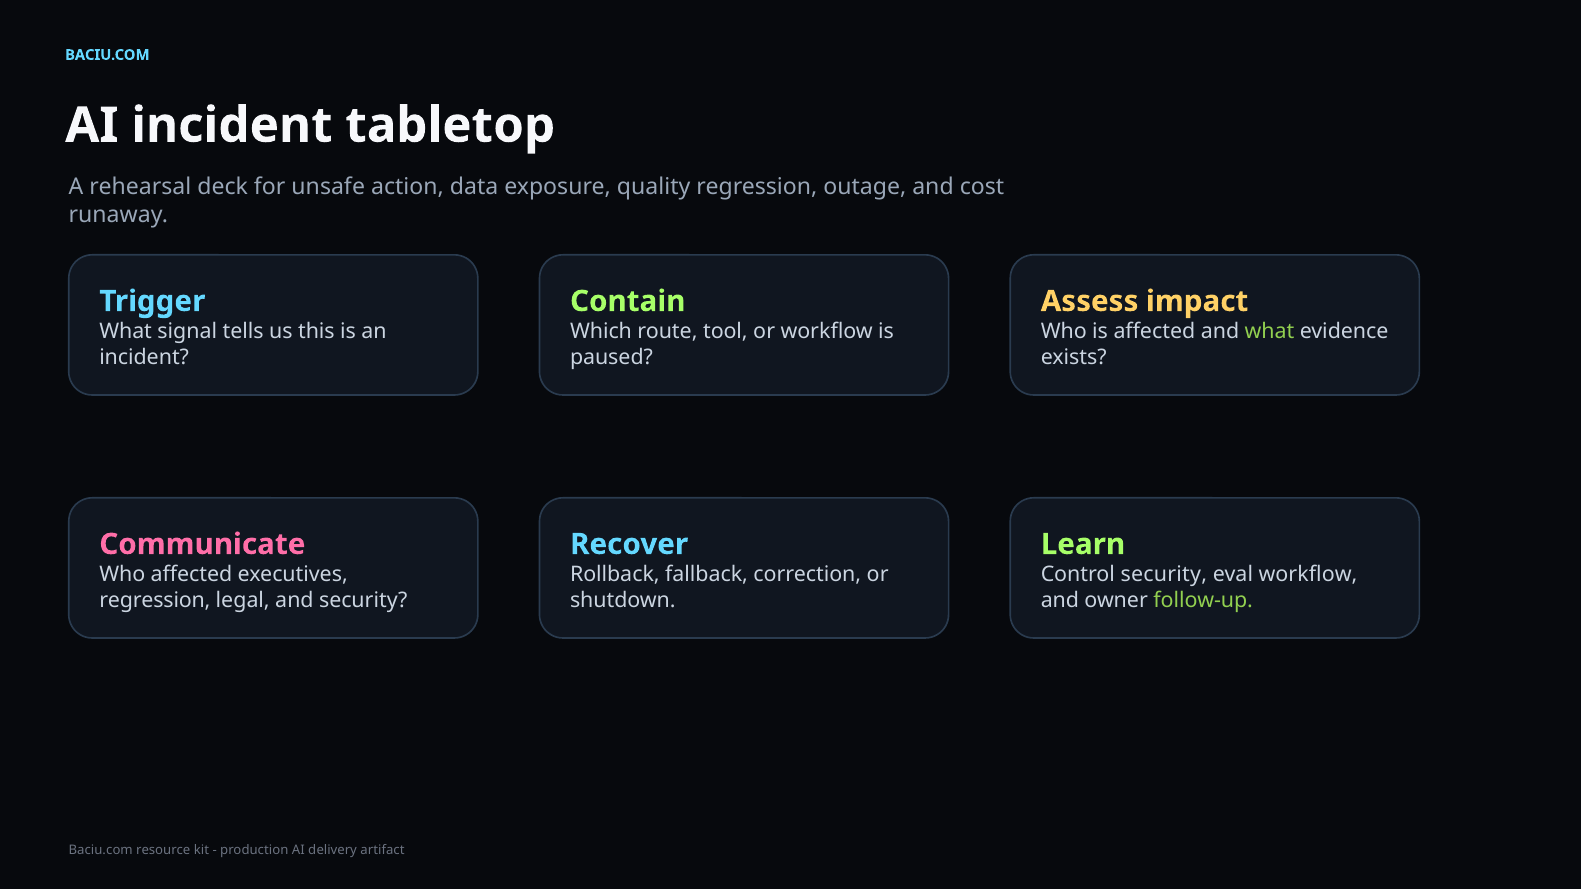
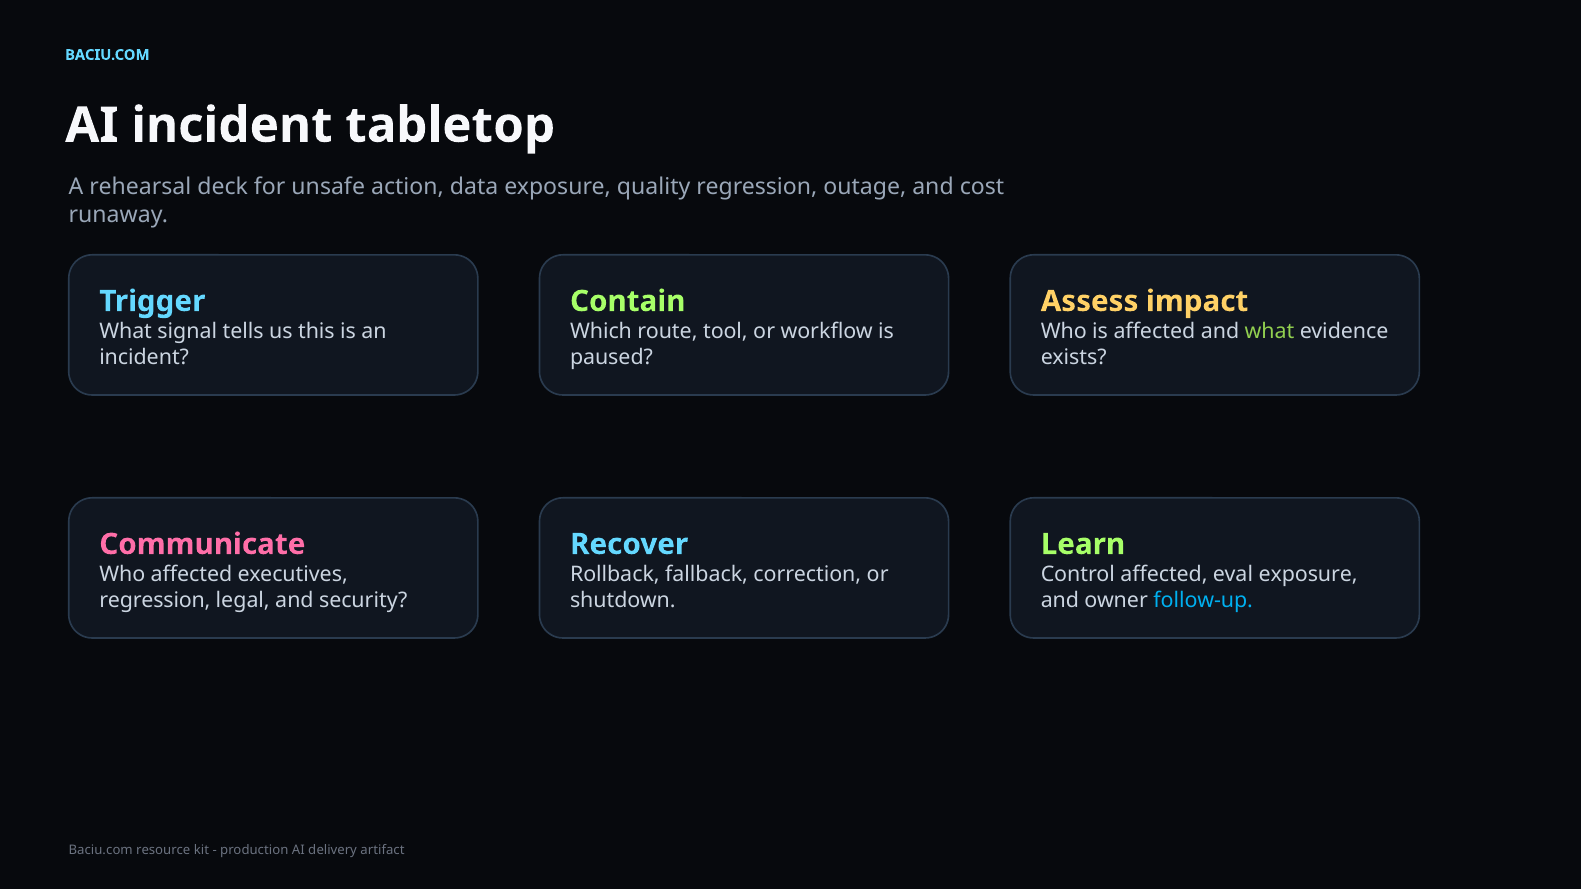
Control security: security -> affected (1164, 575)
eval workflow: workflow -> exposure (1308, 575)
follow-up colour: light green -> light blue (1203, 600)
